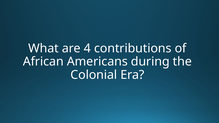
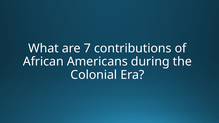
4: 4 -> 7 (87, 48)
